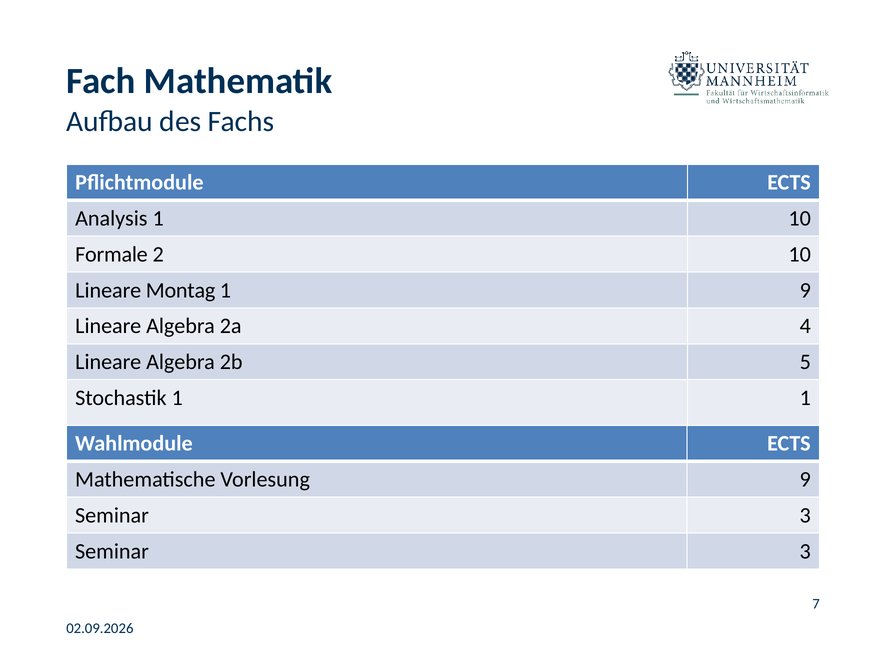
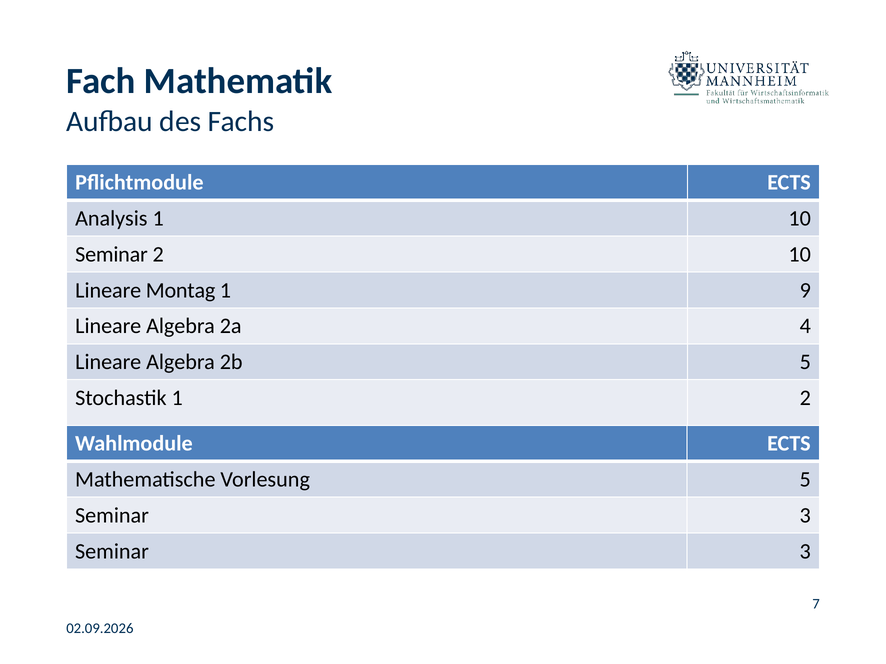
Formale: Formale -> Seminar (111, 255)
1 1: 1 -> 2 (805, 398)
Vorlesung 9: 9 -> 5 (805, 480)
